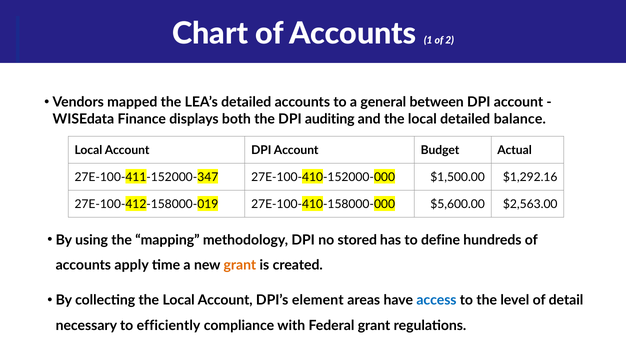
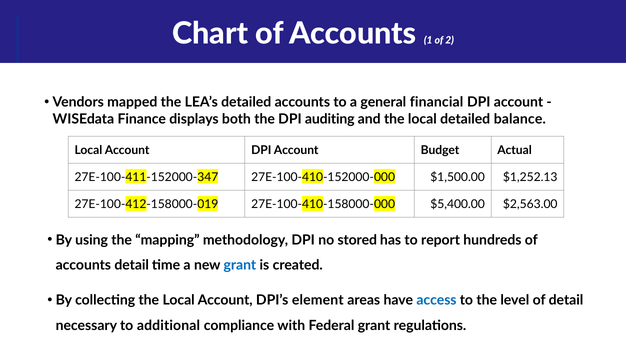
between: between -> financial (437, 102)
$1,292.16: $1,292.16 -> $1,252.13 (530, 177)
$5,600.00: $5,600.00 -> $5,400.00 (458, 204)
define: define -> report (441, 240)
accounts apply: apply -> detail (132, 265)
grant colour: orange -> blue (240, 265)
efficiently: efficiently -> additional (168, 326)
